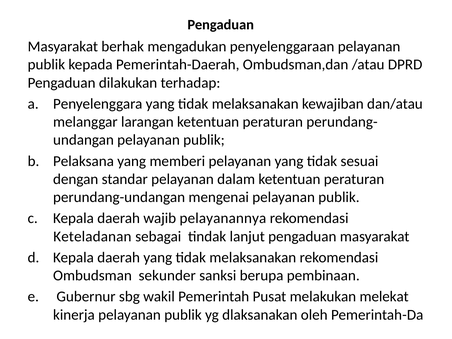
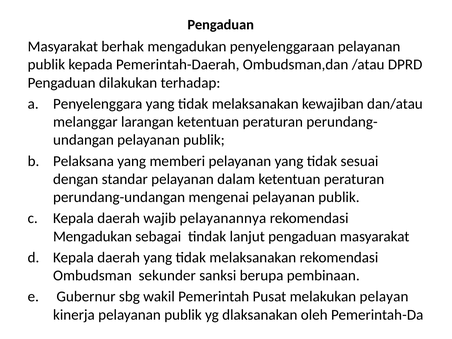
Keteladanan: Keteladanan -> Mengadukan (93, 236)
melekat: melekat -> pelayan (384, 297)
